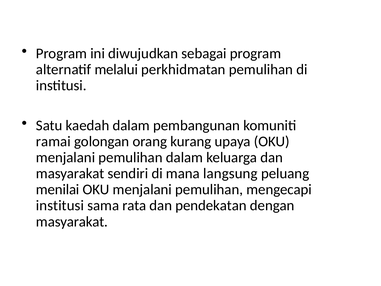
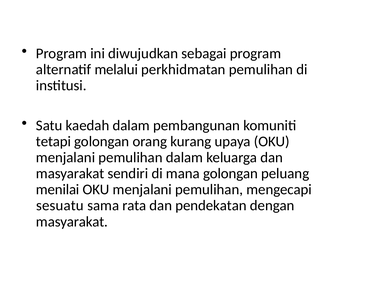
ramai: ramai -> tetapi (53, 141)
mana langsung: langsung -> golongan (231, 173)
institusi: institusi -> sesuatu (60, 205)
